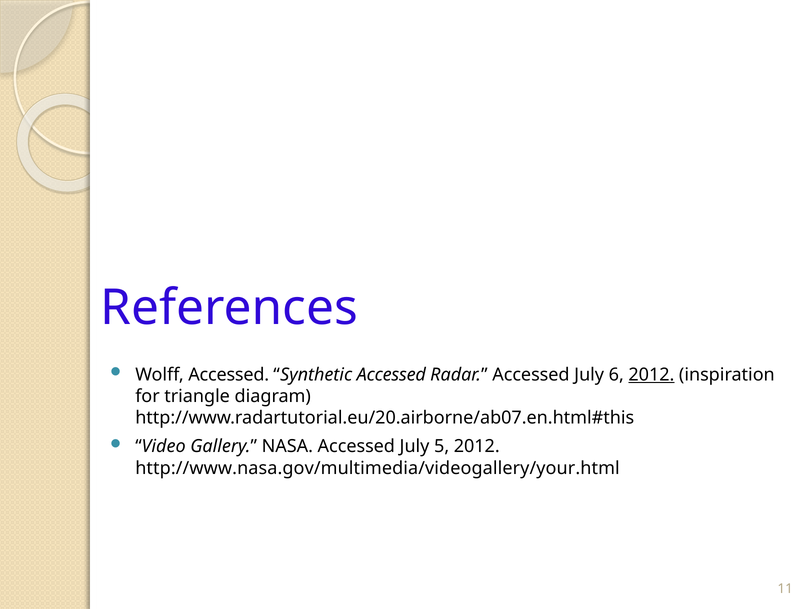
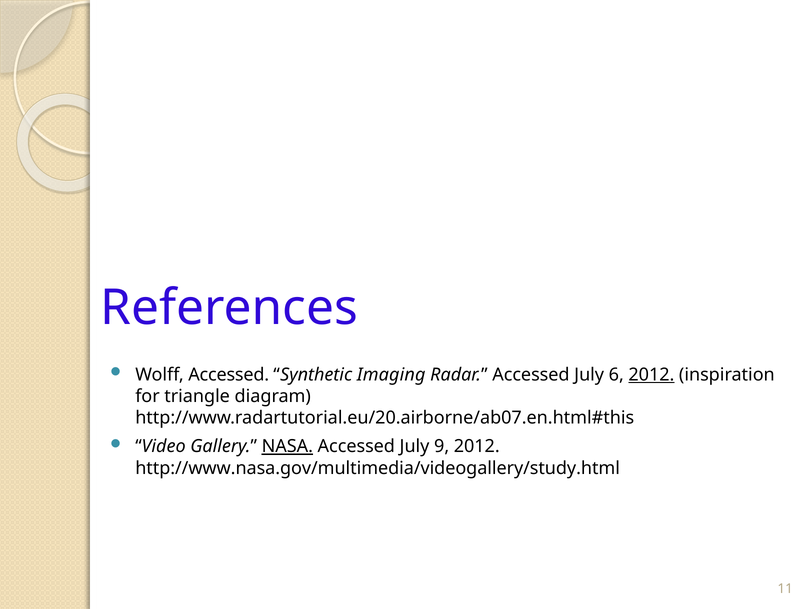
Synthetic Accessed: Accessed -> Imaging (391, 375)
NASA underline: none -> present (287, 446)
5: 5 -> 9 (442, 446)
http://www.nasa.gov/multimedia/videogallery/your.html: http://www.nasa.gov/multimedia/videogallery/your.html -> http://www.nasa.gov/multimedia/videogallery/study.html (378, 468)
